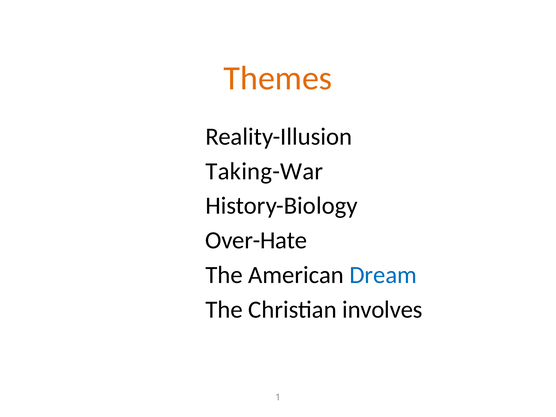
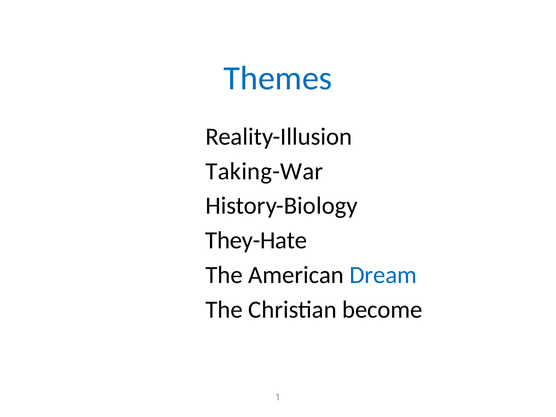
Themes colour: orange -> blue (278, 78)
Over-Hate: Over-Hate -> They-Hate (256, 240)
involves: involves -> become (382, 310)
